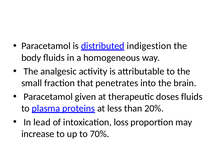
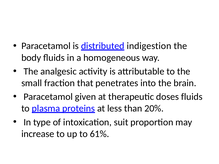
lead: lead -> type (42, 122)
loss: loss -> suit (121, 122)
70%: 70% -> 61% (100, 134)
